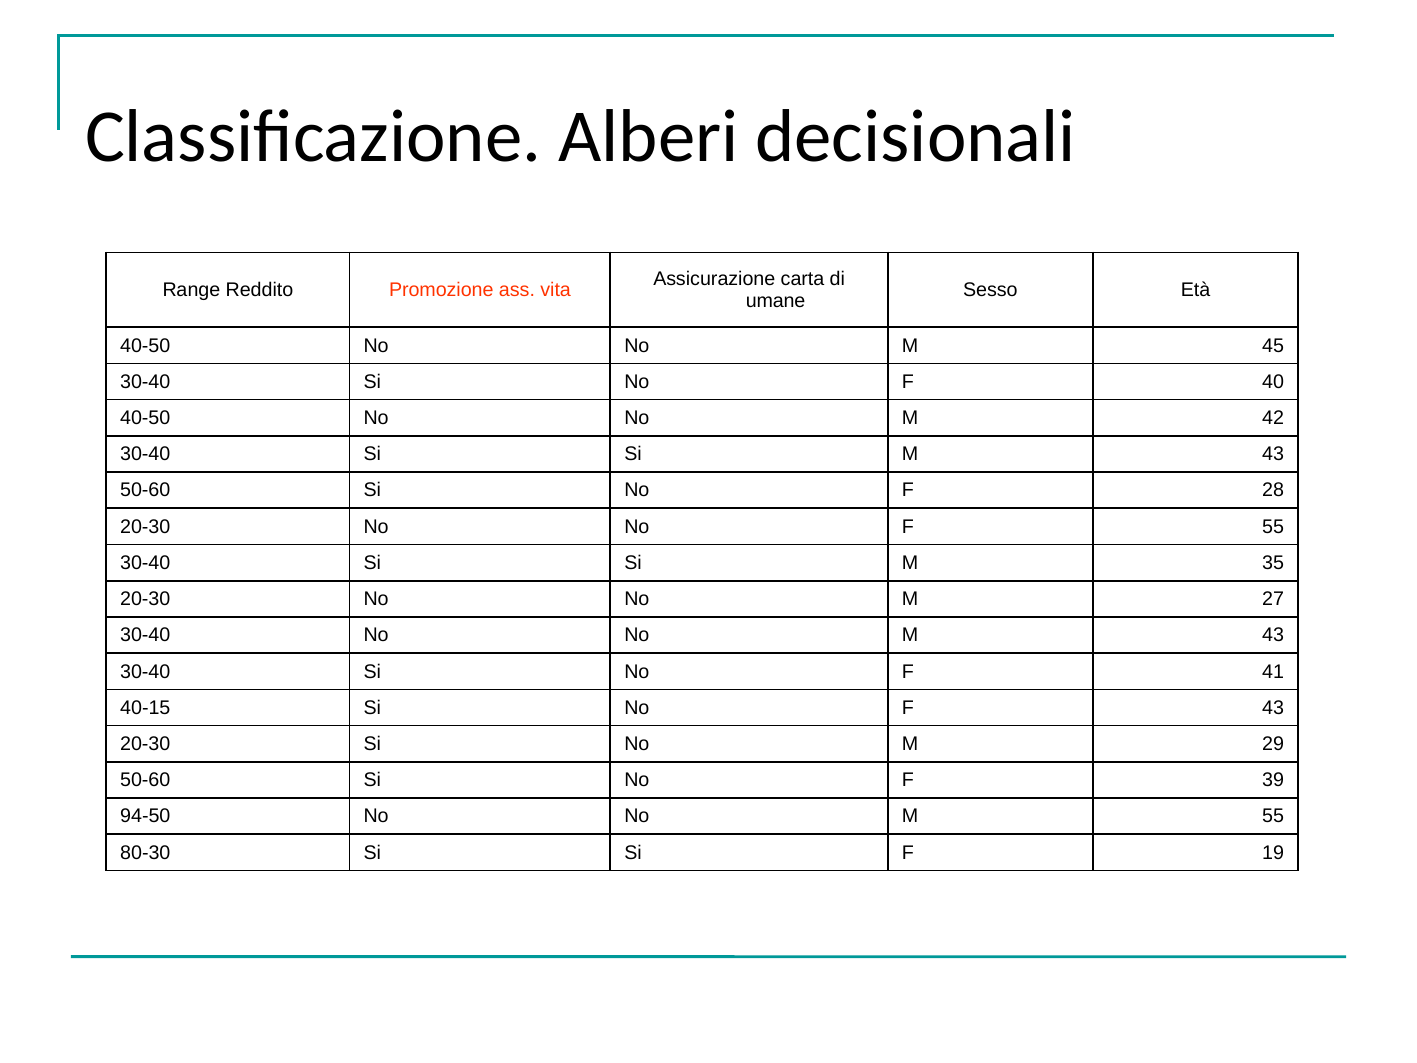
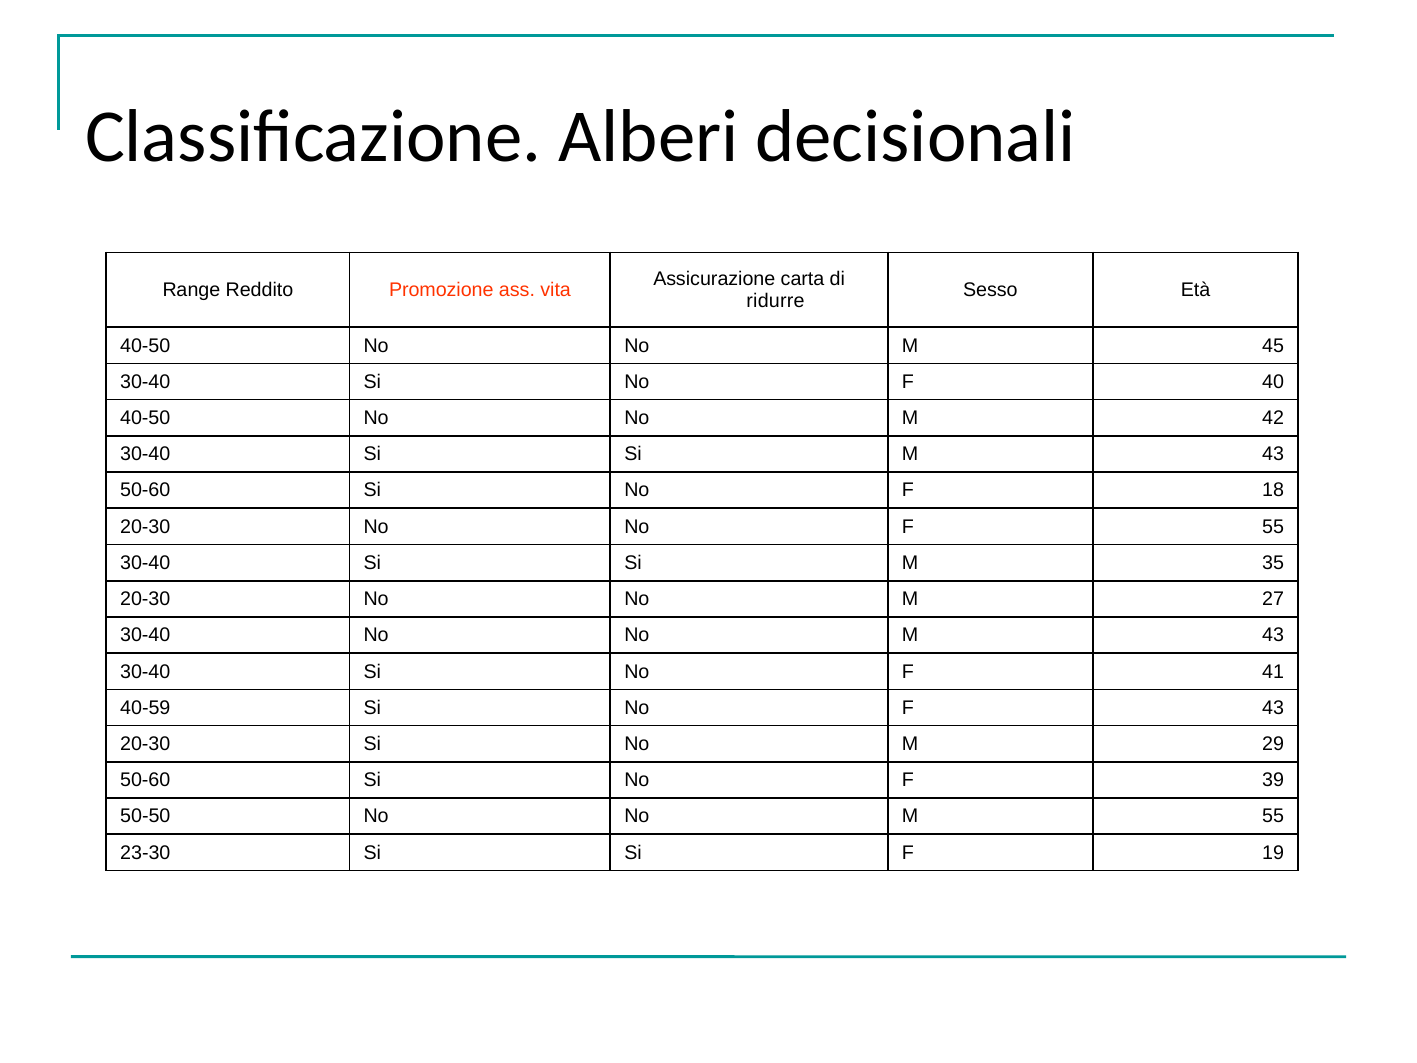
umane: umane -> ridurre (775, 301)
28: 28 -> 18 (1273, 490)
40-15: 40-15 -> 40-59 (145, 708)
94-50: 94-50 -> 50-50 (145, 816)
80-30: 80-30 -> 23-30 (145, 852)
